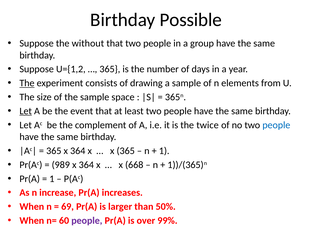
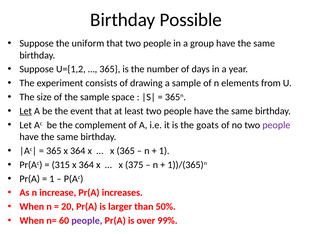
without: without -> uniform (88, 43)
The underline: present -> none (27, 83)
twice: twice -> goats (208, 125)
people colour: blue -> purple (276, 125)
989: 989 -> 315 (61, 165)
668: 668 -> 375 (134, 165)
69: 69 -> 20 (68, 207)
